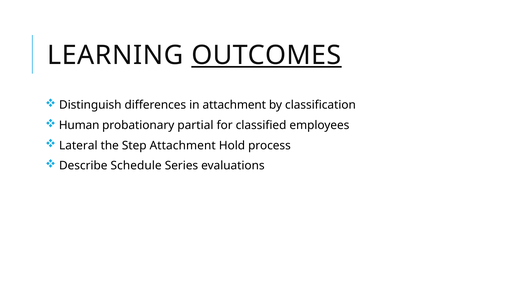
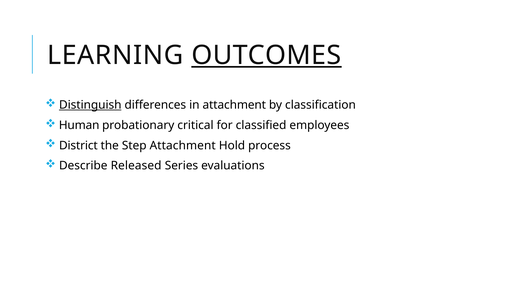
Distinguish underline: none -> present (90, 105)
partial: partial -> critical (195, 125)
Lateral: Lateral -> District (78, 146)
Schedule: Schedule -> Released (136, 166)
